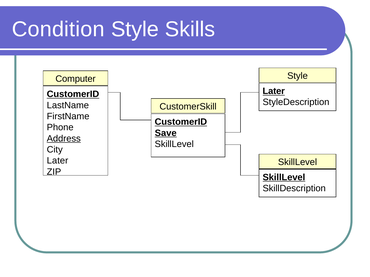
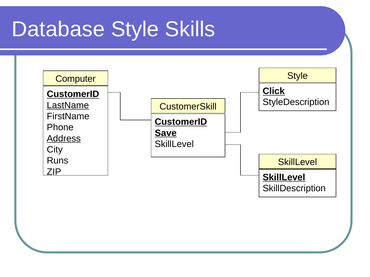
Condition: Condition -> Database (58, 29)
Later: Later -> Click (274, 91)
LastName underline: none -> present (68, 105)
Later: Later -> Runs (58, 161)
